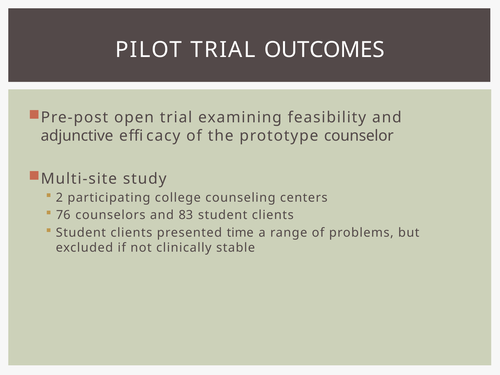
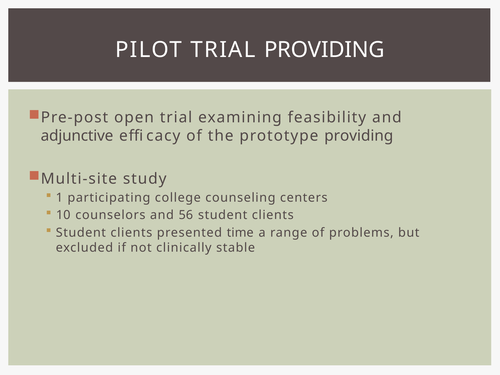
TRIAL OUTCOMES: OUTCOMES -> PROVIDING (324, 50)
prototype counselor: counselor -> providing (359, 136)
2: 2 -> 1 (59, 198)
76: 76 -> 10 (63, 215)
83: 83 -> 56 (186, 215)
